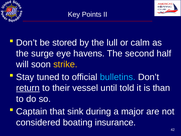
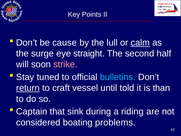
stored: stored -> cause (65, 43)
calm underline: none -> present (140, 43)
havens: havens -> straight (89, 53)
strike colour: yellow -> pink (65, 64)
their: their -> craft (61, 88)
major: major -> riding (132, 111)
insurance: insurance -> problems (115, 122)
